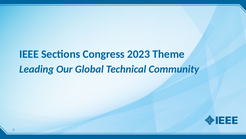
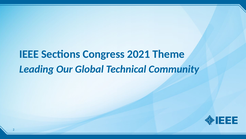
2023: 2023 -> 2021 (139, 54)
